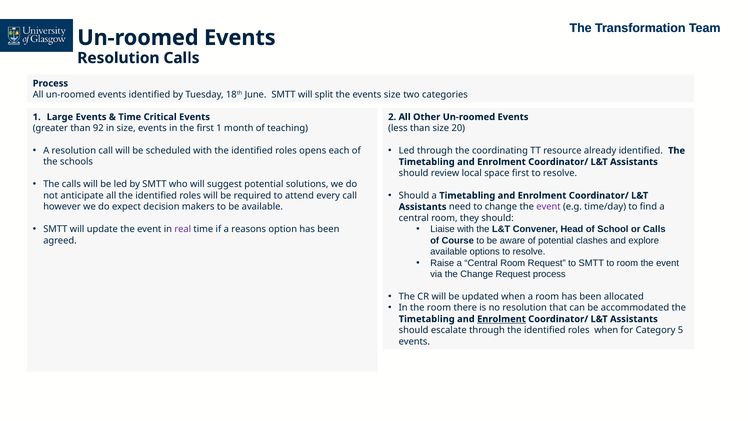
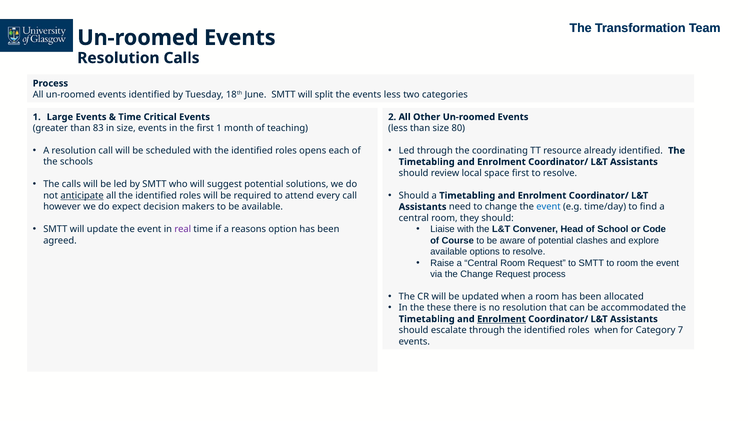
the events size: size -> less (392, 95)
92: 92 -> 83 (98, 128)
20: 20 -> 80 (458, 128)
anticipate underline: none -> present (82, 195)
event colour: purple -> blue (548, 207)
or Calls: Calls -> Code (654, 229)
the room: room -> these (439, 308)
5: 5 -> 7 (681, 330)
